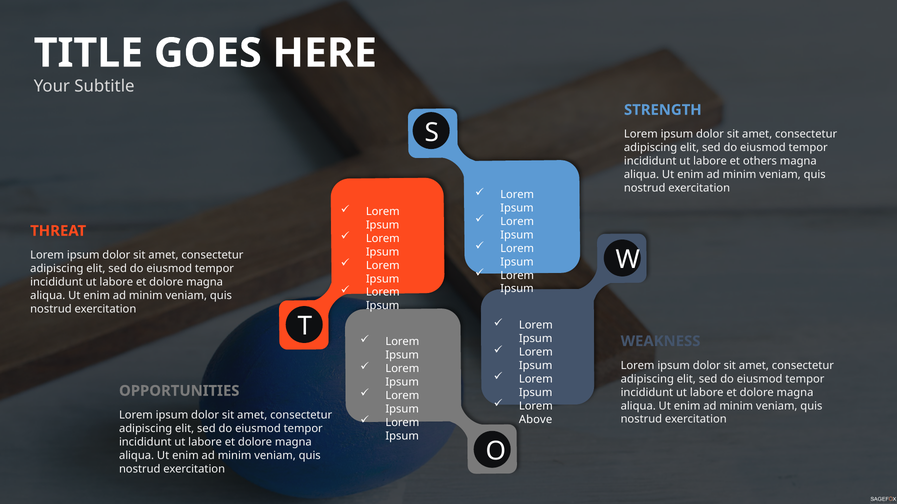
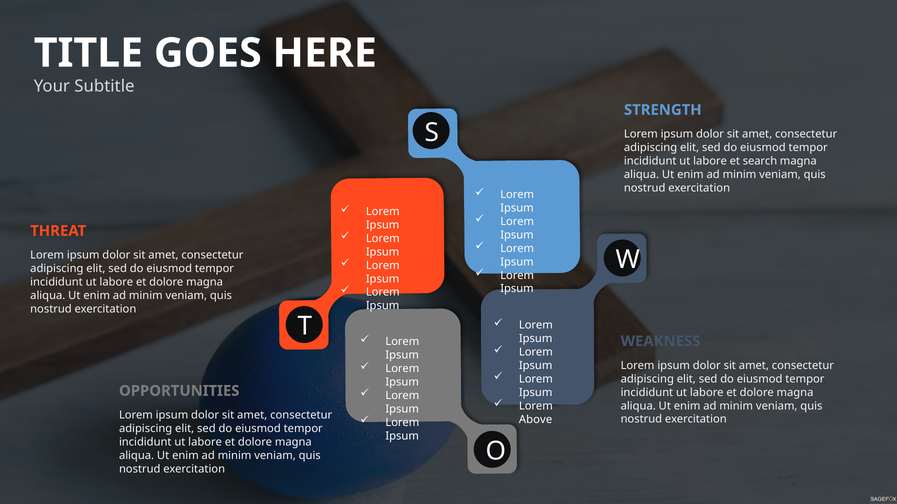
others: others -> search (760, 161)
